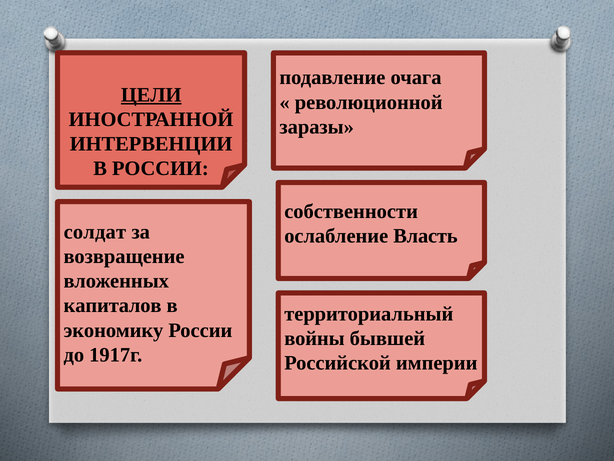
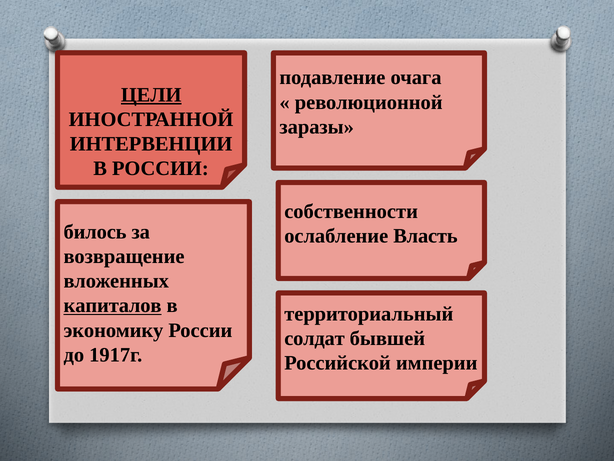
солдат: солдат -> билось (95, 232)
капиталов underline: none -> present (113, 305)
войны: войны -> солдат (314, 338)
